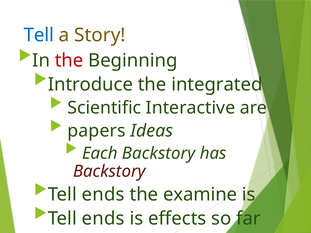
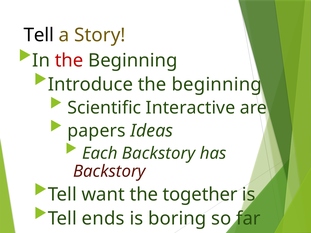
Tell colour: blue -> black (39, 35)
Introduce the integrated: integrated -> beginning (217, 85)
ends: ends -> want (103, 195)
examine: examine -> together (200, 195)
effects: effects -> boring (177, 219)
